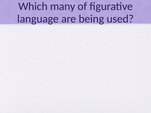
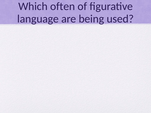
many: many -> often (63, 6)
